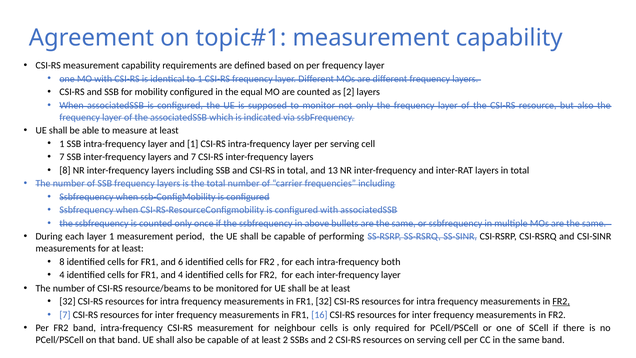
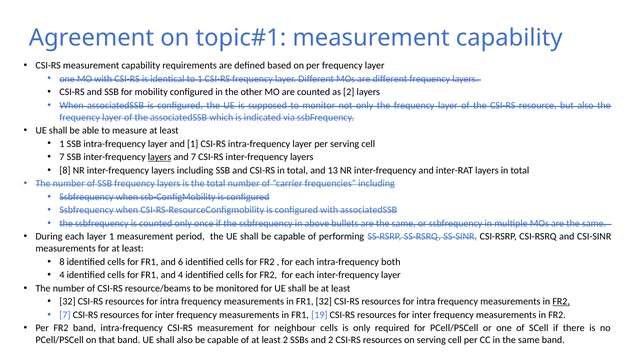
equal: equal -> other (252, 92)
layers underline: none -> present (160, 157)
16: 16 -> 19 (319, 315)
